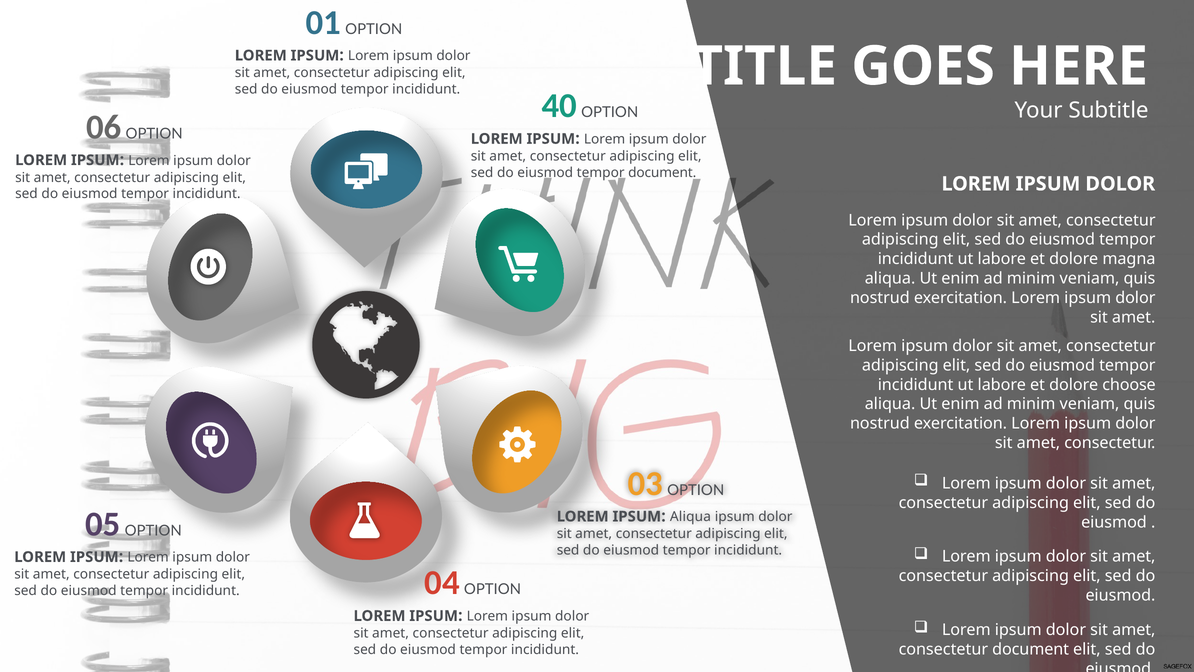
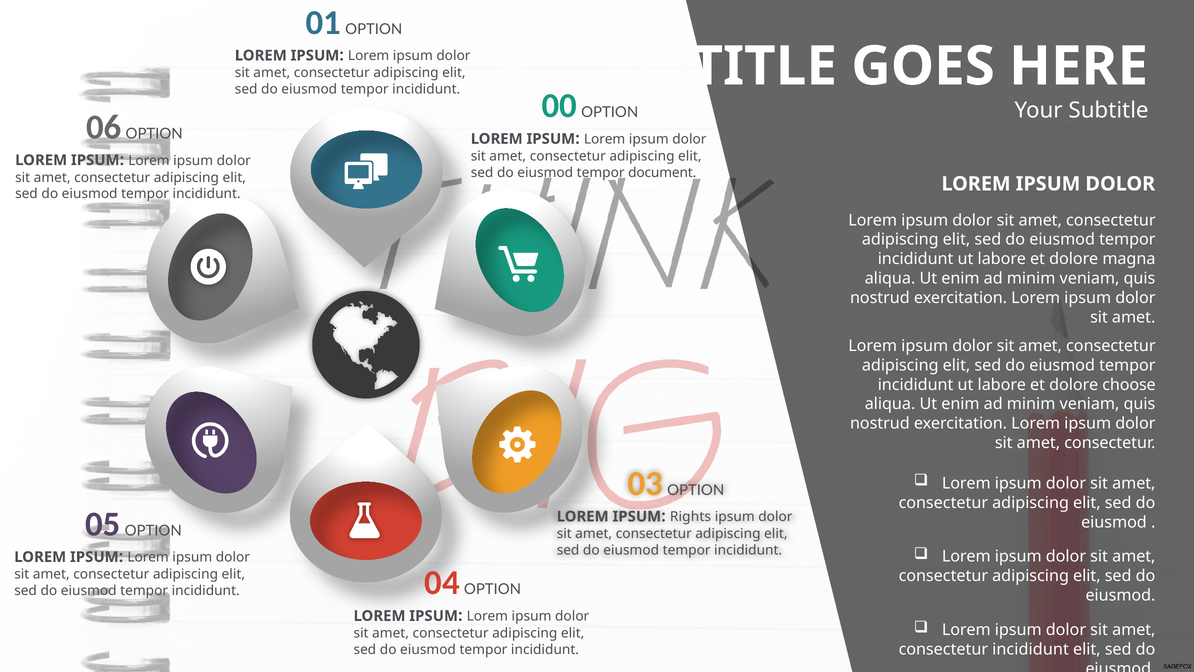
40: 40 -> 00 (559, 106)
IPSUM Aliqua: Aliqua -> Rights (690, 517)
consectetur document: document -> incididunt (1031, 649)
